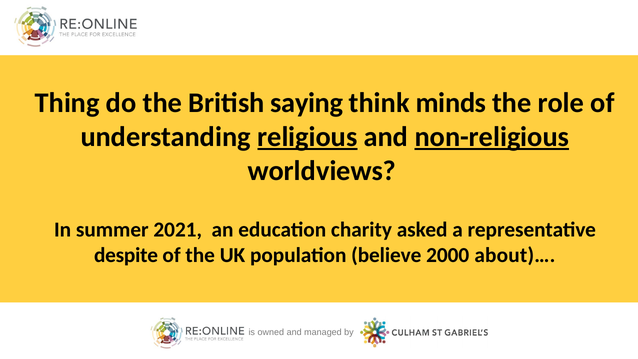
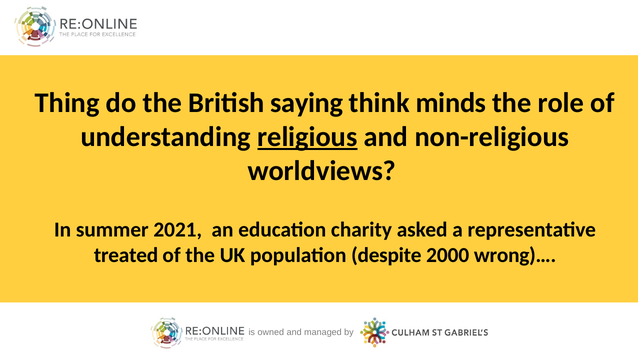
non-religious underline: present -> none (492, 137)
despite: despite -> treated (126, 255)
believe: believe -> despite (386, 255)
about)…: about)… -> wrong)… (515, 255)
